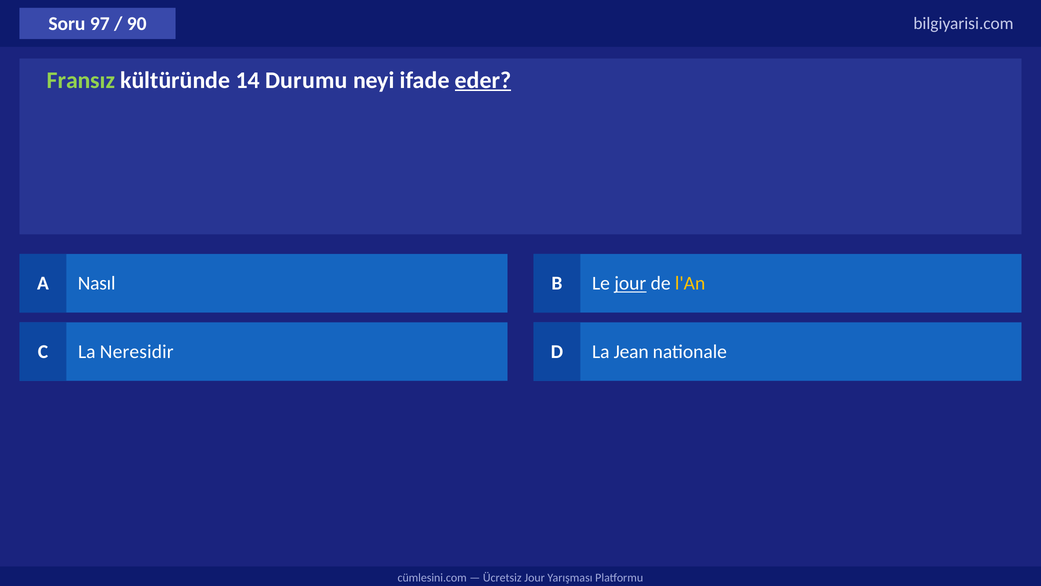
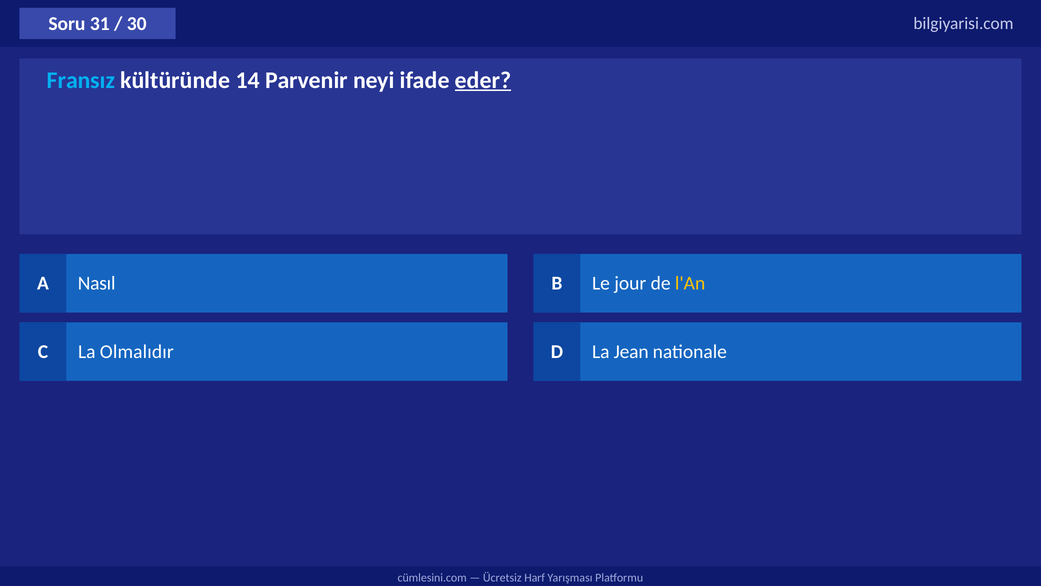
97: 97 -> 31 (100, 24)
90: 90 -> 30 (137, 24)
Fransız colour: light green -> light blue (81, 80)
Durumu: Durumu -> Parvenir (306, 80)
jour underline: present -> none (630, 283)
Neresidir: Neresidir -> Olmalıdır (137, 352)
Ücretsiz Jour: Jour -> Harf (535, 577)
